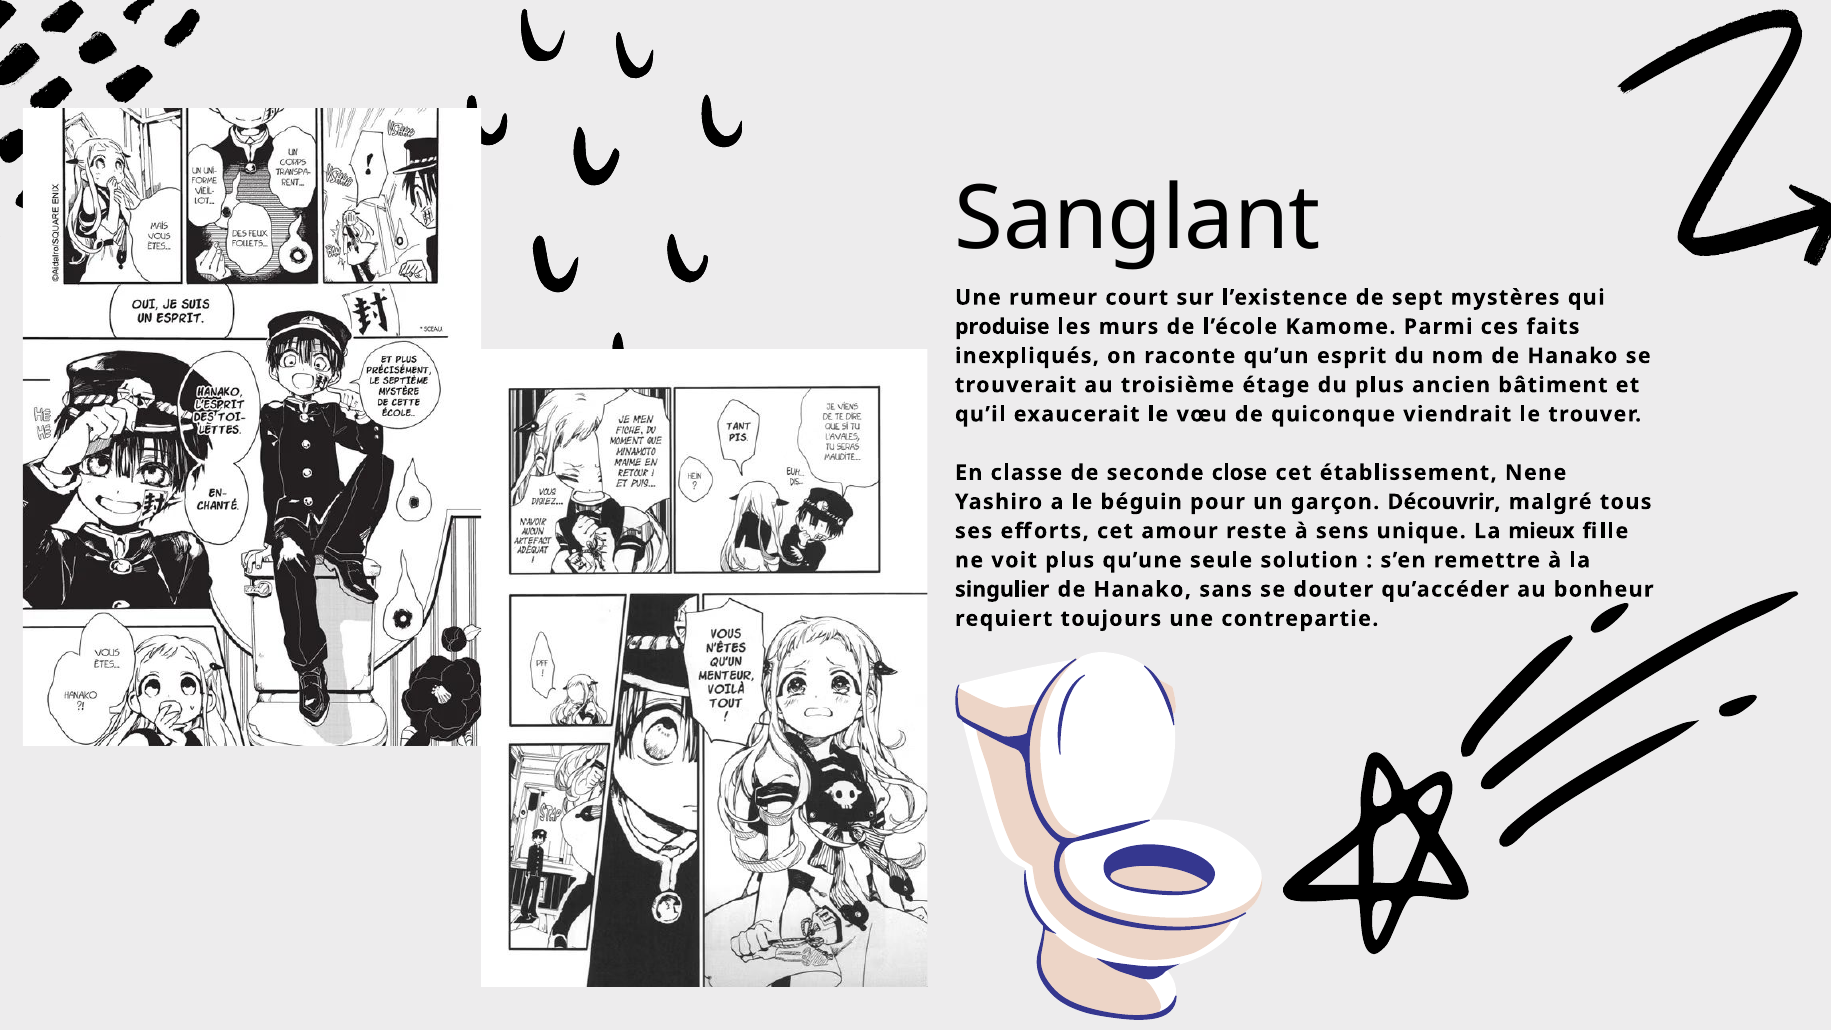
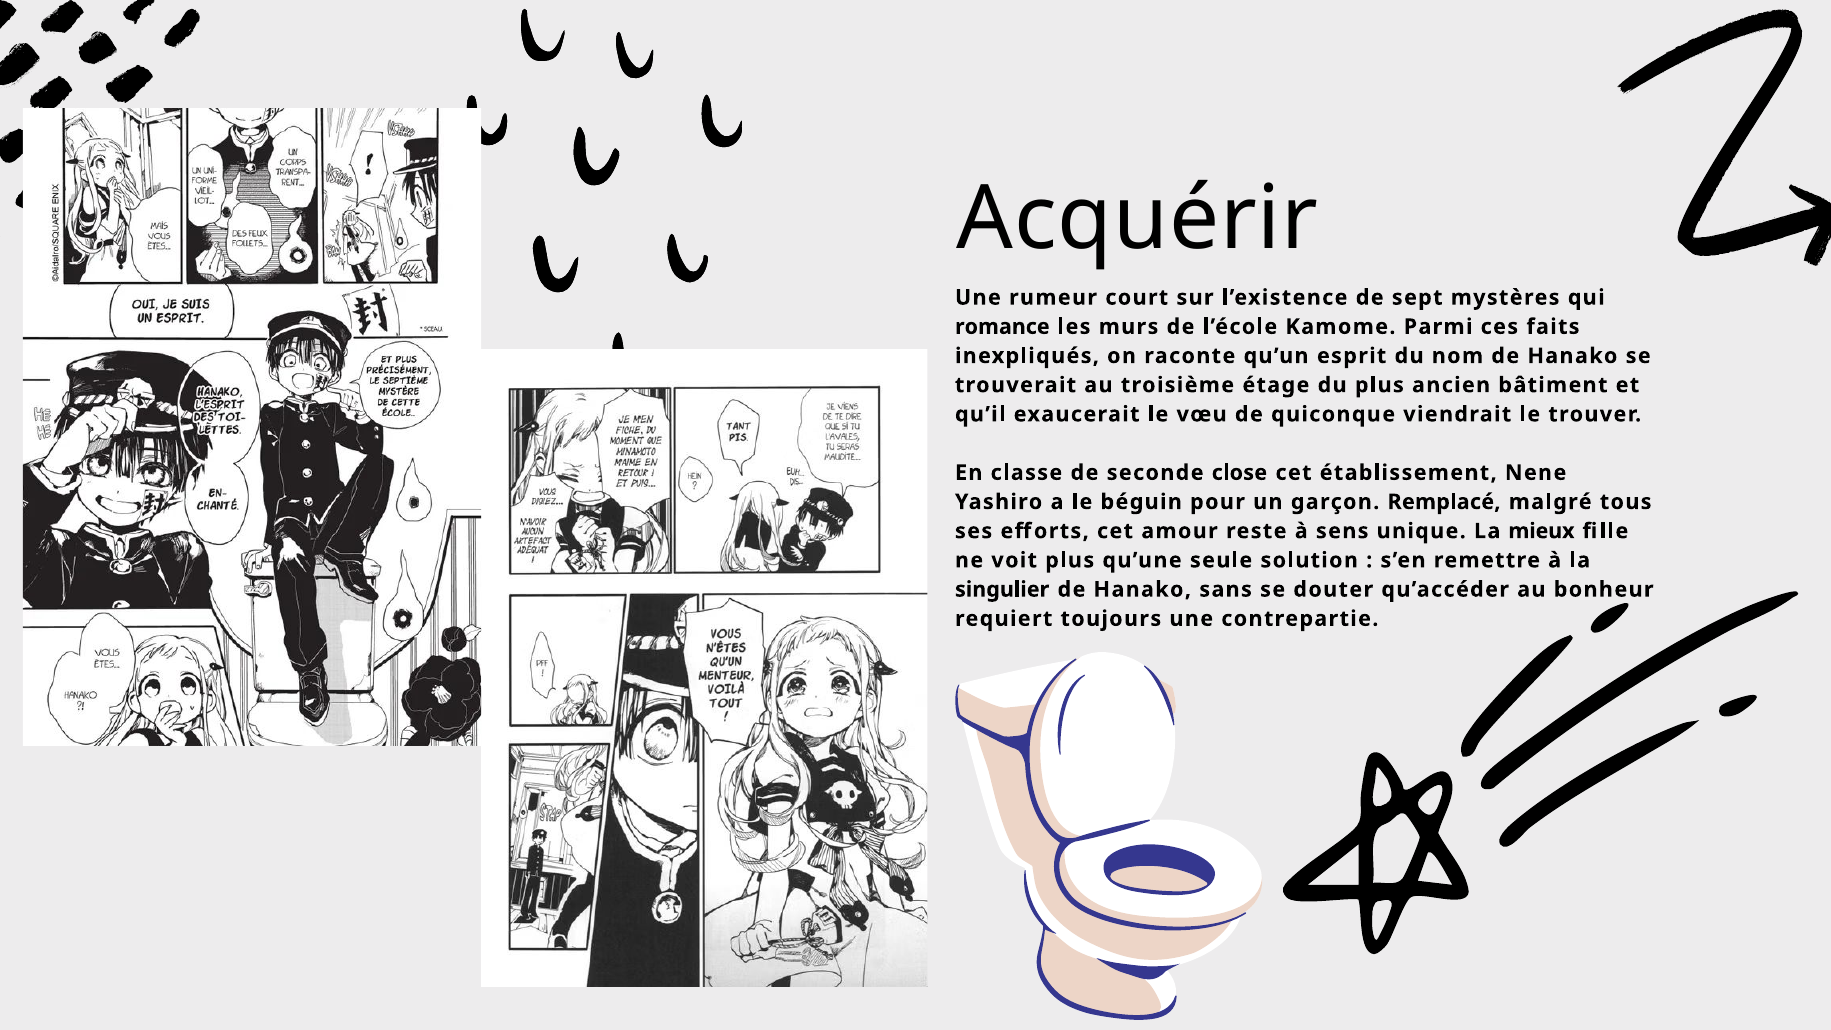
Sanglant: Sanglant -> Acquérir (1137, 219)
produise: produise -> romance (1002, 327)
Découvrir: Découvrir -> Remplacé (1444, 502)
